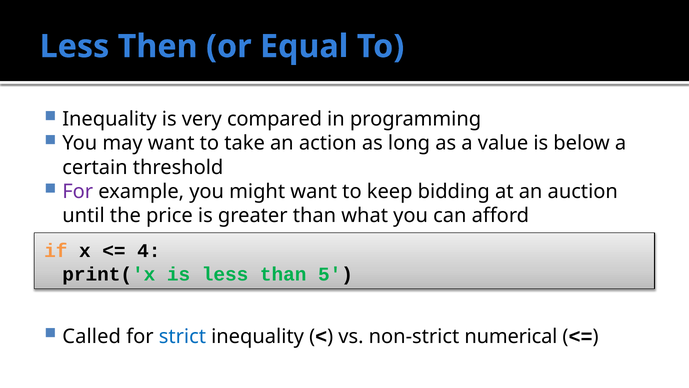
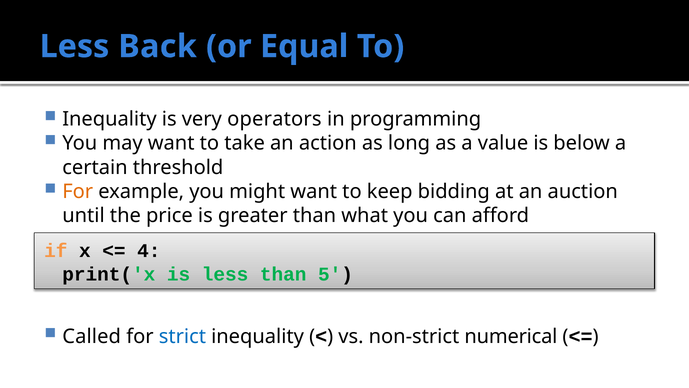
Then: Then -> Back (158, 46)
compared: compared -> operators (274, 119)
For colour: purple -> orange (78, 191)
